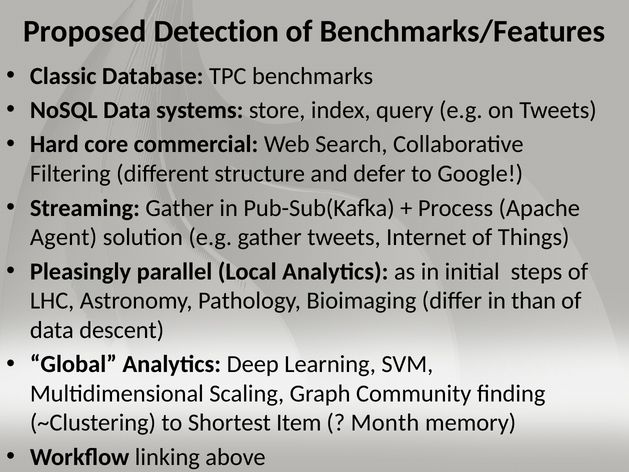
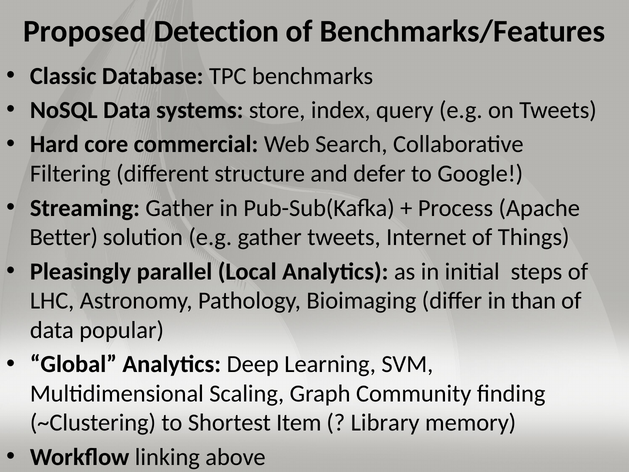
Agent: Agent -> Better (64, 237)
descent: descent -> popular (122, 330)
Month: Month -> Library (385, 423)
